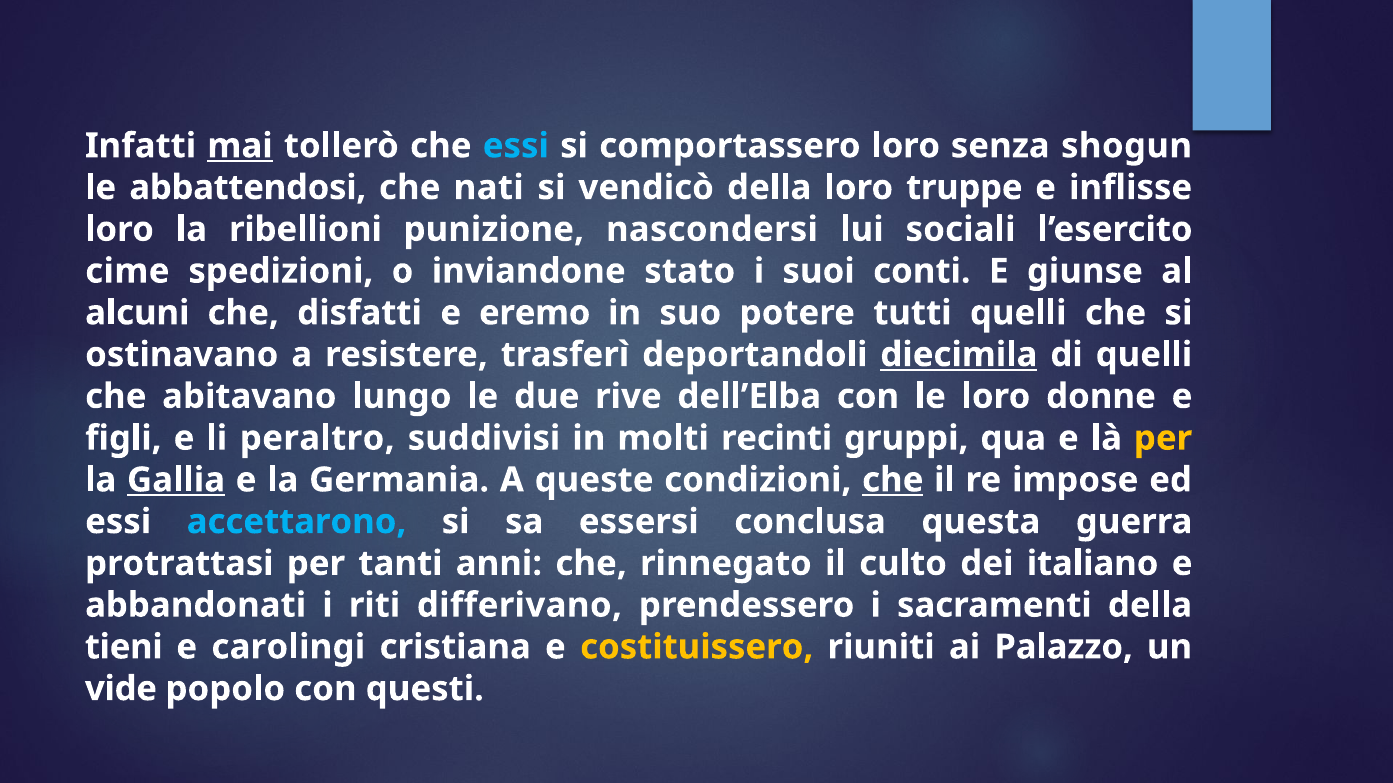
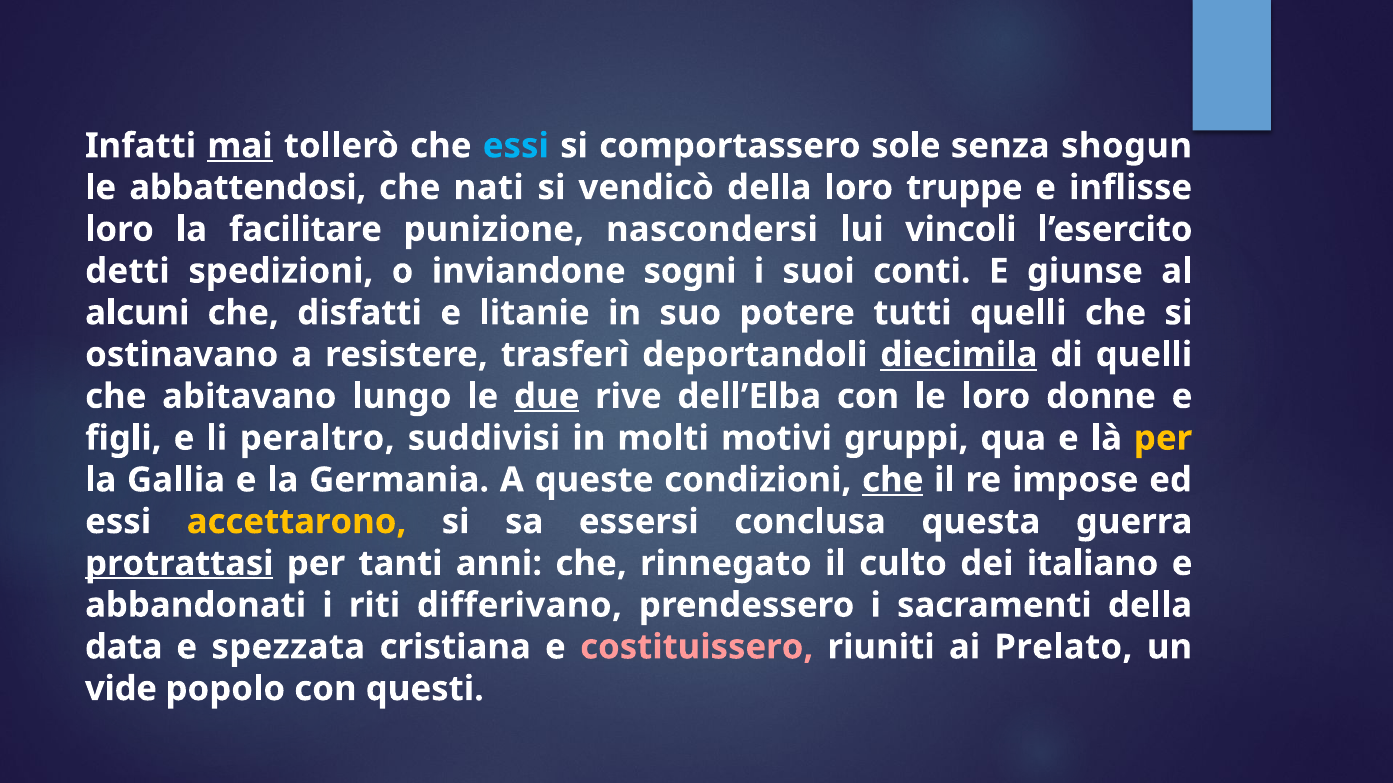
comportassero loro: loro -> sole (906, 146)
ribellioni: ribellioni -> facilitare (306, 230)
sociali: sociali -> vincoli (961, 230)
cime: cime -> detti (127, 271)
stato: stato -> sogni (690, 271)
eremo: eremo -> litanie (535, 313)
due underline: none -> present (547, 397)
recinti: recinti -> motivi (776, 438)
Gallia underline: present -> none (176, 480)
accettarono colour: light blue -> yellow (297, 522)
protrattasi underline: none -> present (179, 564)
tieni: tieni -> data (124, 647)
carolingi: carolingi -> spezzata (288, 647)
costituissero colour: yellow -> pink (697, 647)
Palazzo: Palazzo -> Prelato (1063, 647)
